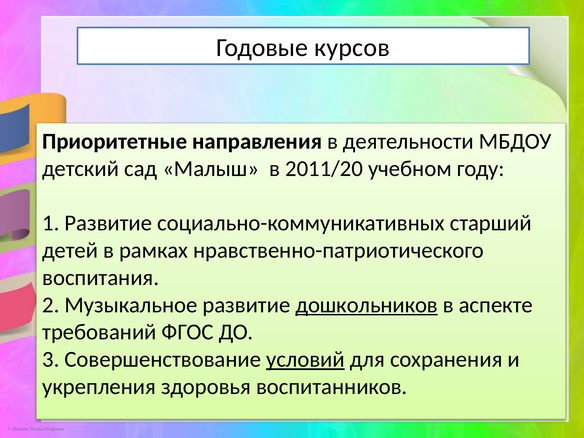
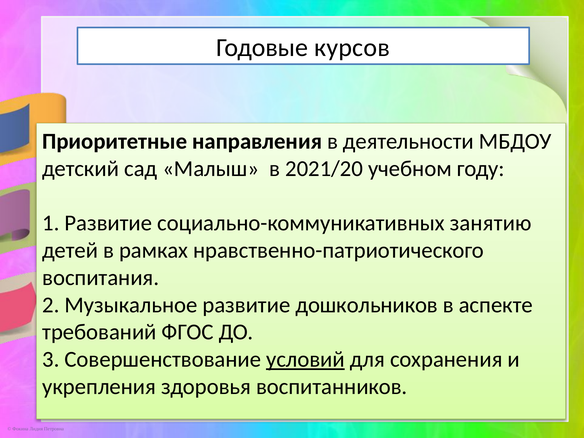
2011/20: 2011/20 -> 2021/20 (324, 169)
старший: старший -> занятию (491, 223)
дошкольников underline: present -> none (367, 305)
